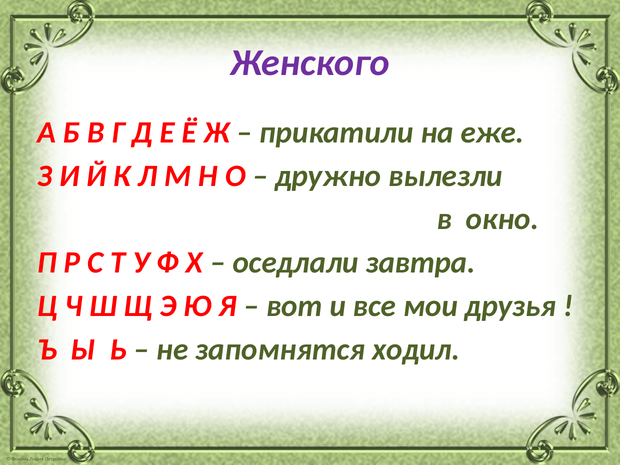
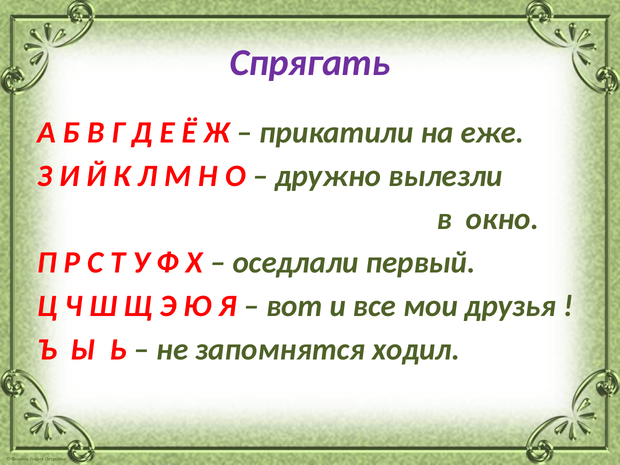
Женского: Женского -> Спрягать (310, 63)
завтра: завтра -> первый (421, 263)
